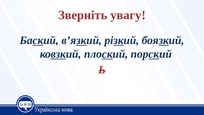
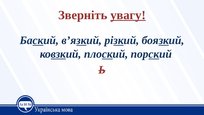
увагу underline: none -> present (128, 15)
